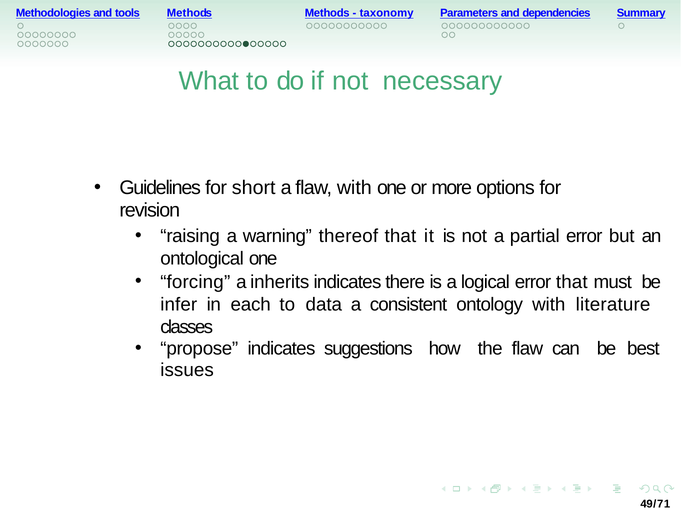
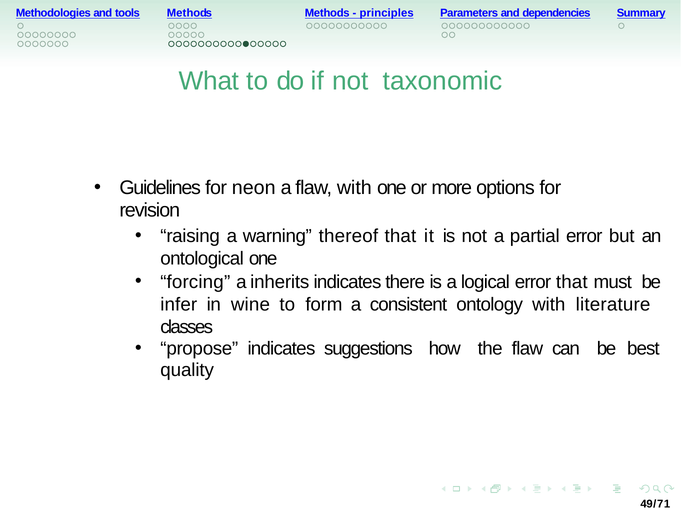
taxonomy: taxonomy -> principles (387, 13)
necessary: necessary -> taxonomic (443, 81)
short: short -> neon (254, 188)
each: each -> wine (250, 304)
data: data -> form (324, 304)
issues: issues -> quality (187, 370)
